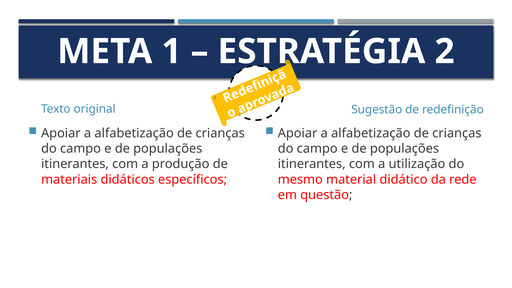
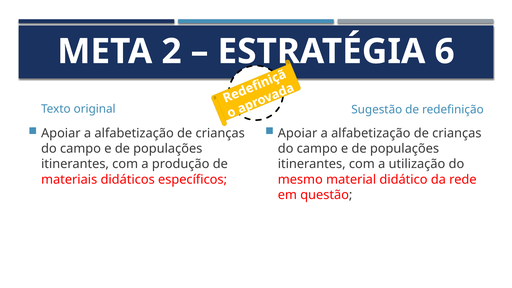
1: 1 -> 2 (172, 52)
2: 2 -> 6 (445, 52)
